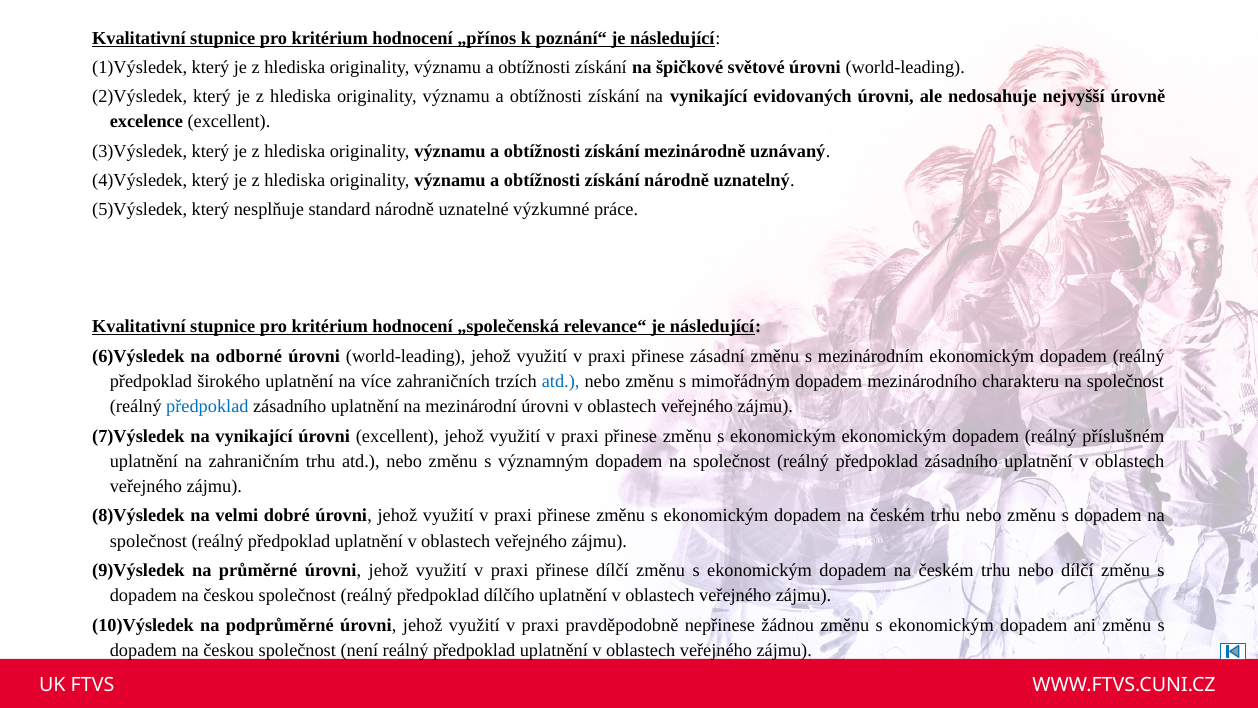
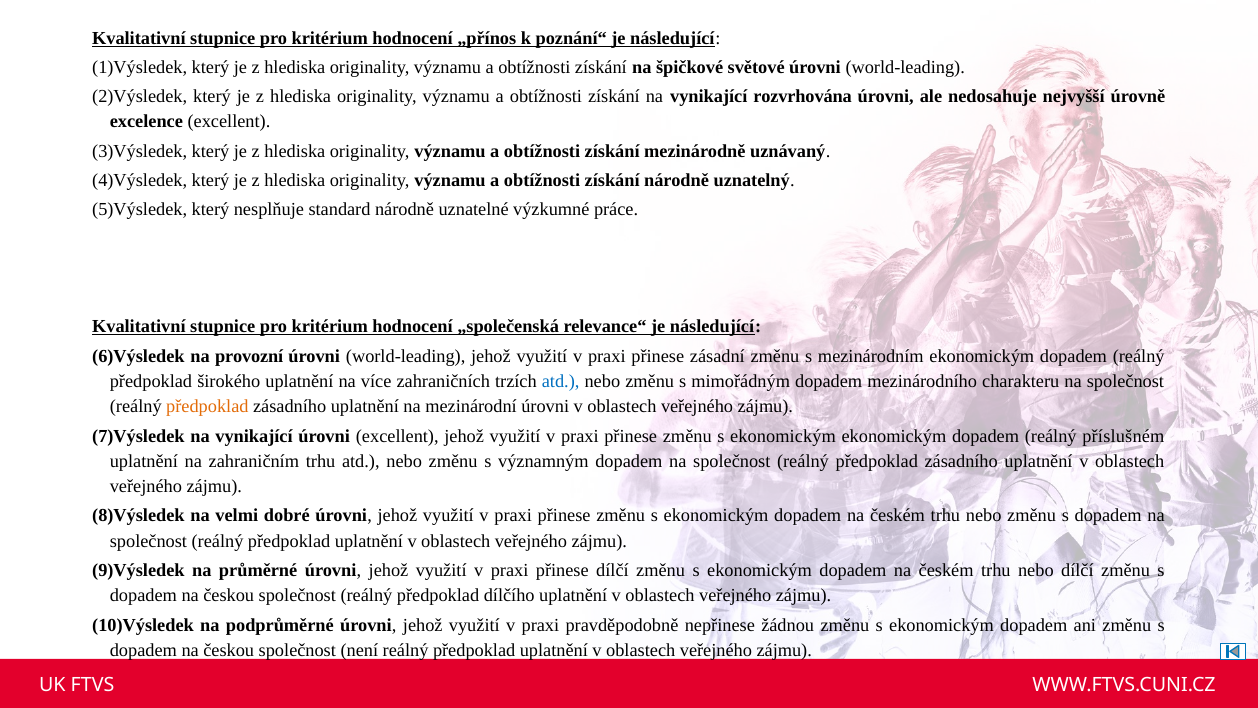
evidovaných: evidovaných -> rozvrhována (803, 97)
odborné: odborné -> provozní (249, 356)
předpoklad colour: blue -> orange (207, 407)
